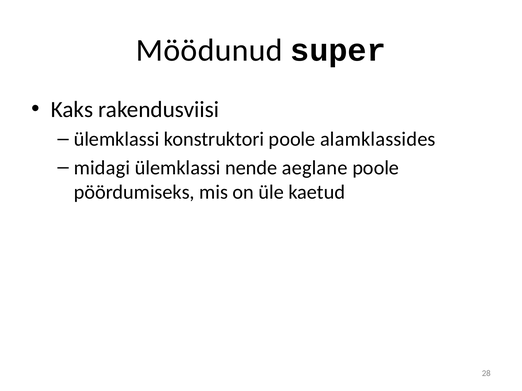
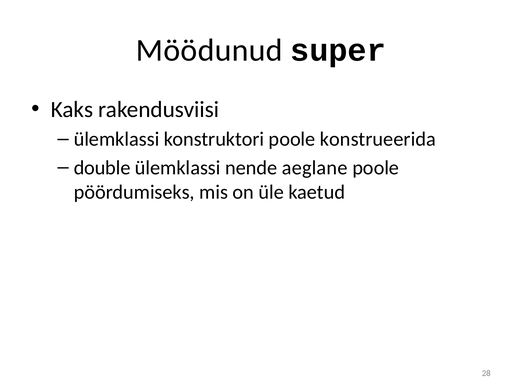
alamklassides: alamklassides -> konstrueerida (378, 139)
midagi: midagi -> double (102, 168)
